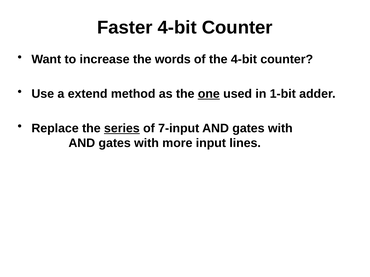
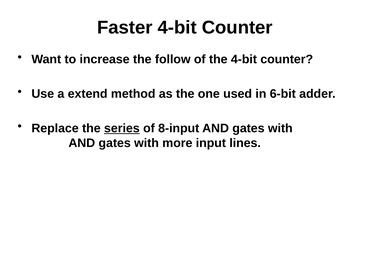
words: words -> follow (173, 59)
one underline: present -> none (209, 94)
1-bit: 1-bit -> 6-bit (283, 94)
7-input: 7-input -> 8-input (179, 129)
